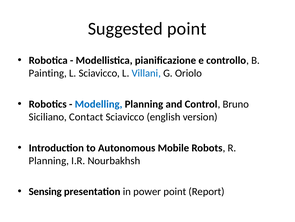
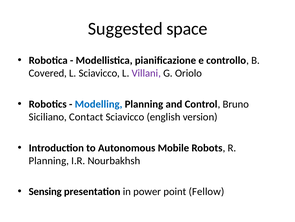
Suggested point: point -> space (187, 29)
Painting: Painting -> Covered (48, 73)
Villani colour: blue -> purple (146, 73)
Report: Report -> Fellow (207, 191)
